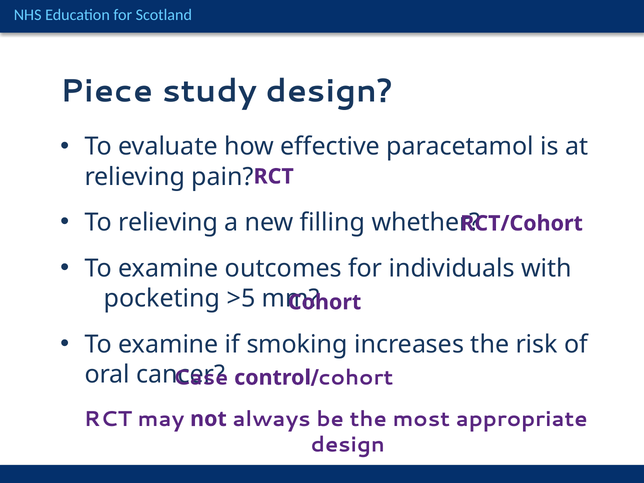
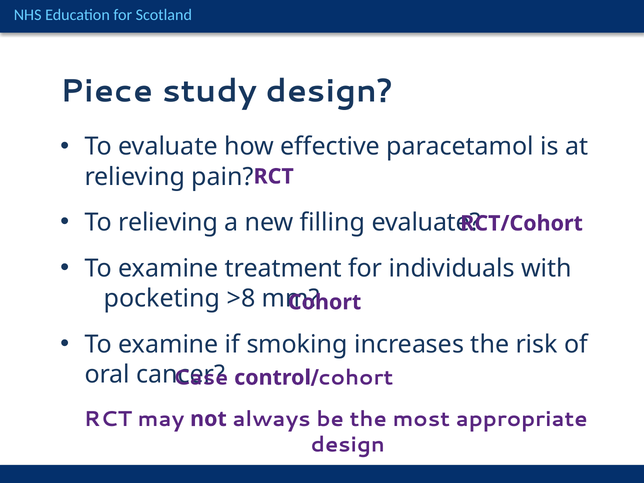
filling whether: whether -> evaluate (426, 223)
outcomes: outcomes -> treatment (283, 268)
>5: >5 -> >8 (241, 298)
